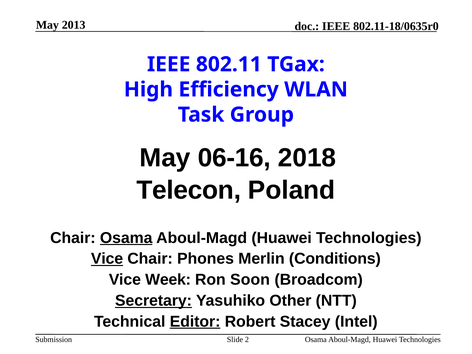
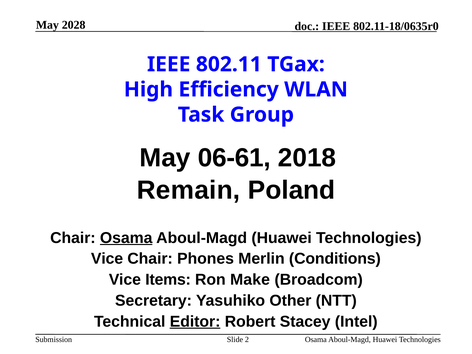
2013: 2013 -> 2028 (74, 25)
06-16: 06-16 -> 06-61 (234, 158)
Telecon: Telecon -> Remain (188, 190)
Vice underline: present -> none (107, 259)
Week: Week -> Items (168, 280)
Soon: Soon -> Make (250, 280)
Secretary underline: present -> none (153, 301)
